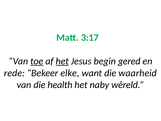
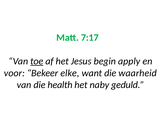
3:17: 3:17 -> 7:17 (90, 37)
het underline: present -> none (62, 61)
gered: gered -> apply (129, 61)
rede: rede -> voor (14, 73)
wêreld: wêreld -> geduld (128, 85)
